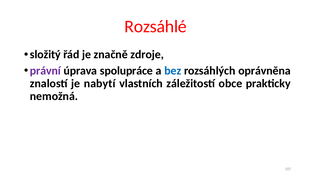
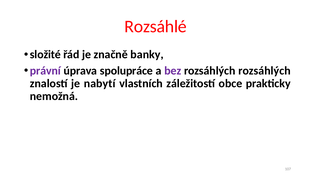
složitý: složitý -> složité (45, 55)
zdroje: zdroje -> banky (147, 55)
bez colour: blue -> purple (173, 71)
rozsáhlých oprávněna: oprávněna -> rozsáhlých (264, 71)
